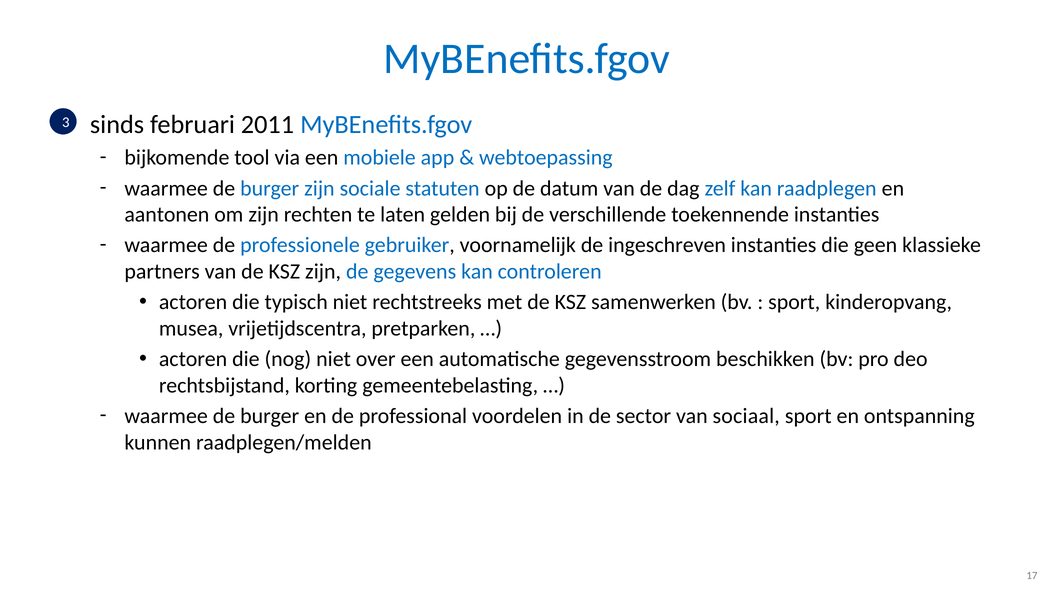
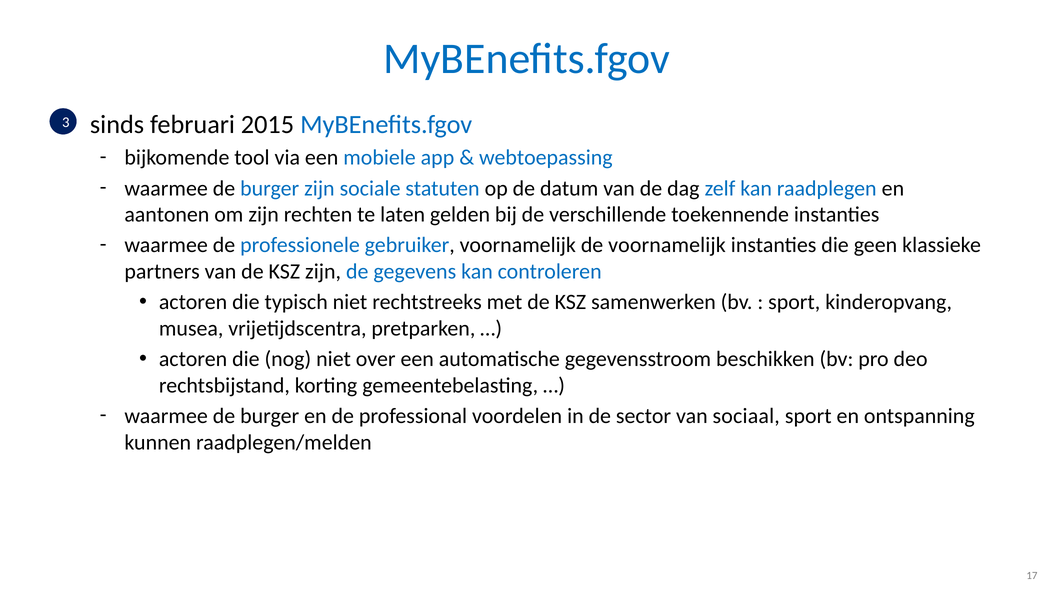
2011: 2011 -> 2015 (267, 125)
de ingeschreven: ingeschreven -> voornamelijk (667, 245)
